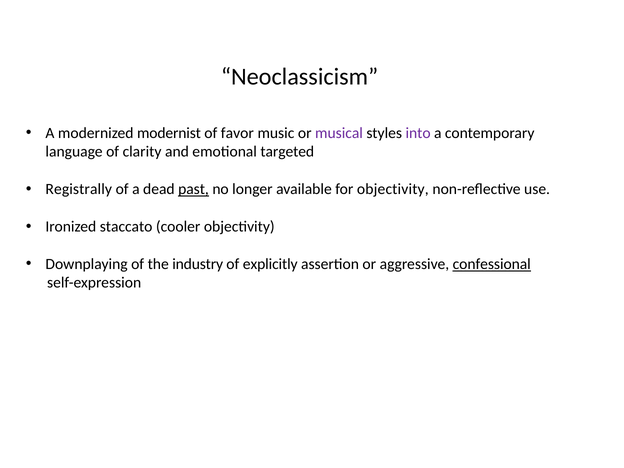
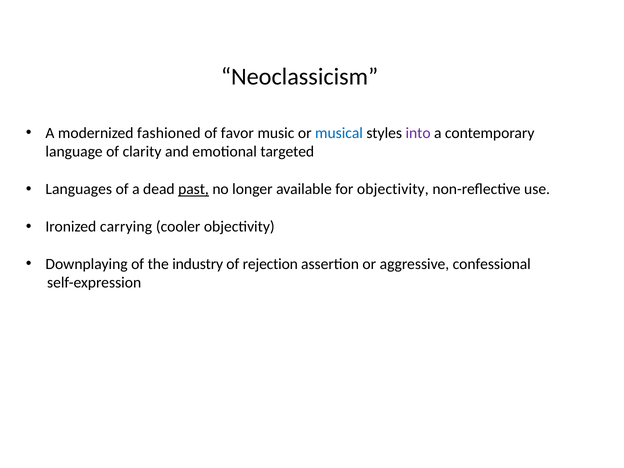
modernist: modernist -> fashioned (169, 133)
musical colour: purple -> blue (339, 133)
Registrally: Registrally -> Languages (79, 189)
staccato: staccato -> carrying (126, 227)
explicitly: explicitly -> rejection (270, 264)
confessional underline: present -> none (492, 264)
